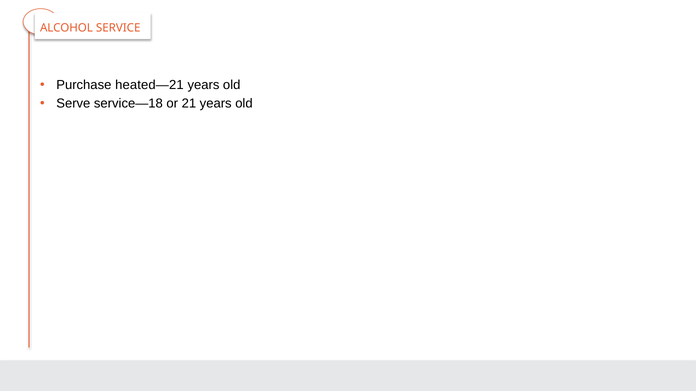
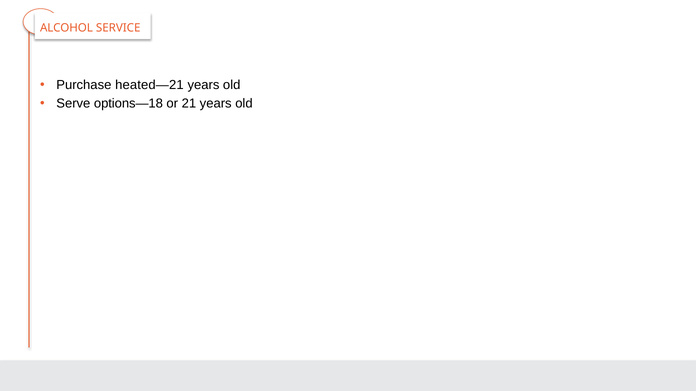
service—18: service—18 -> options—18 (128, 104)
